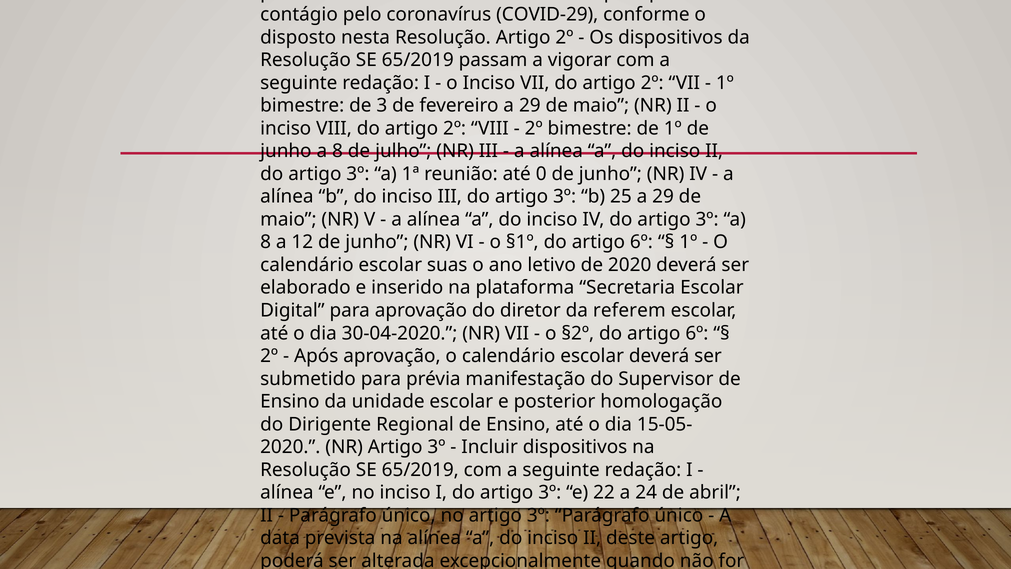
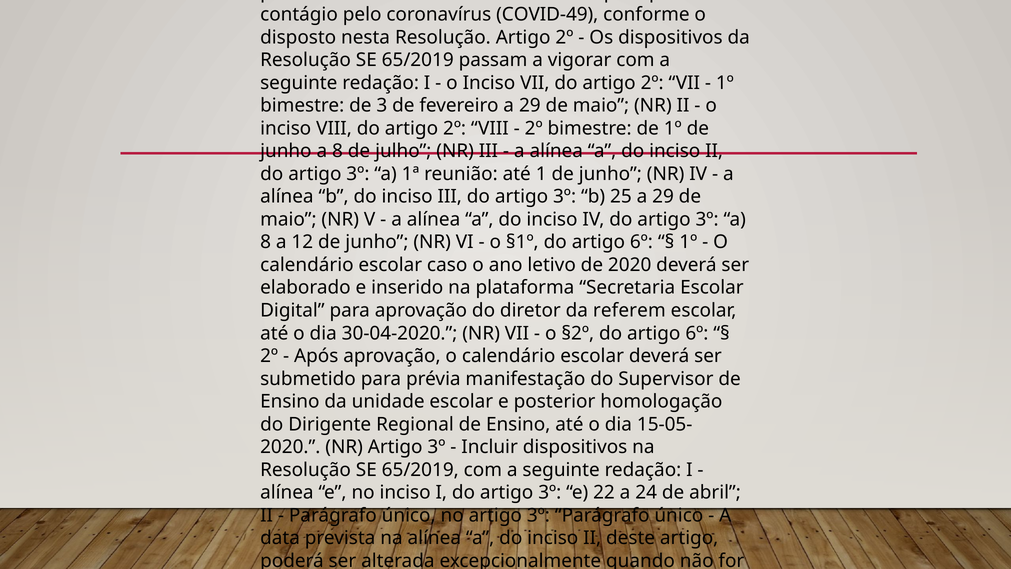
COVID-29: COVID-29 -> COVID-49 (547, 15)
0: 0 -> 1 (541, 174)
escolar suas: suas -> caso (447, 265)
